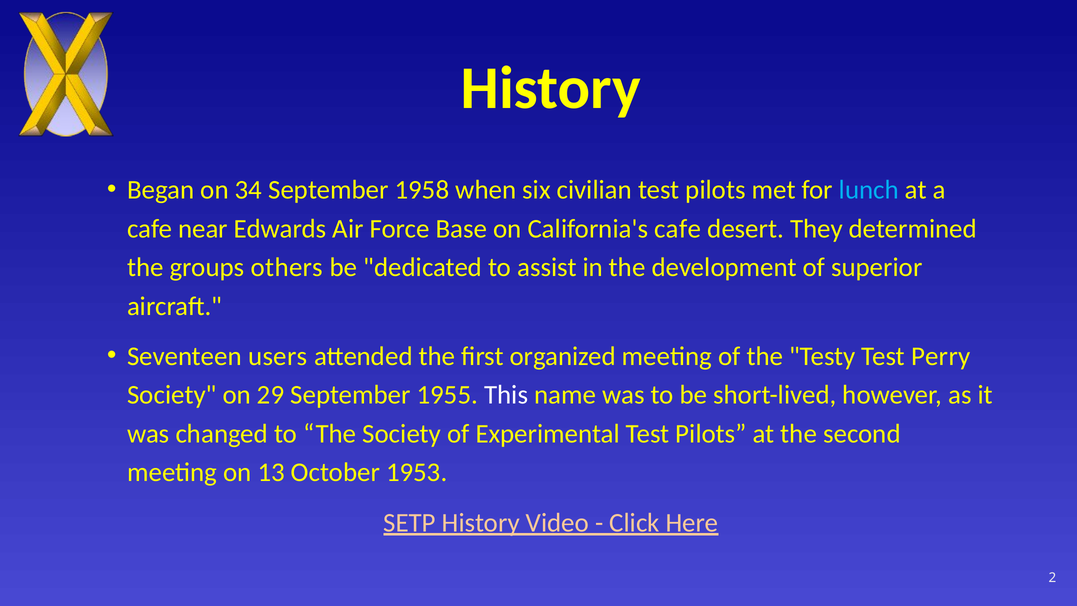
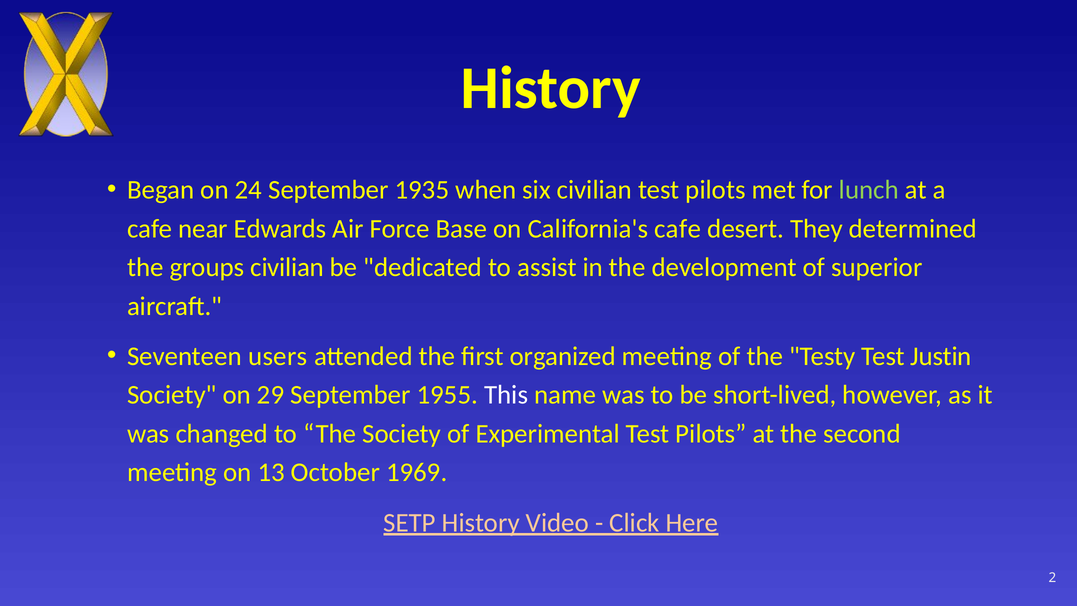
34: 34 -> 24 (249, 190)
1958: 1958 -> 1935 (422, 190)
lunch colour: light blue -> light green (869, 190)
groups others: others -> civilian (287, 267)
Perry: Perry -> Justin (941, 356)
1953: 1953 -> 1969 (417, 472)
